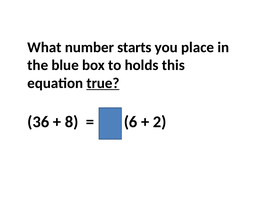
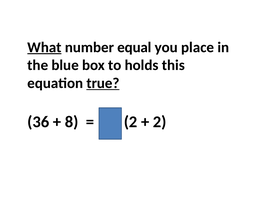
What underline: none -> present (44, 47)
starts: starts -> equal (134, 47)
6: 6 -> 2 (131, 122)
